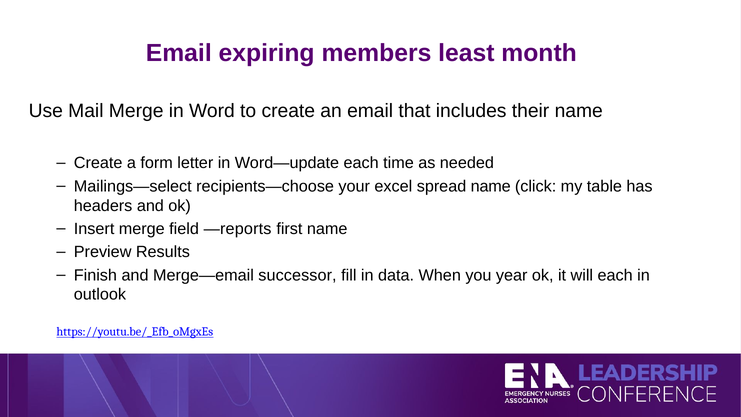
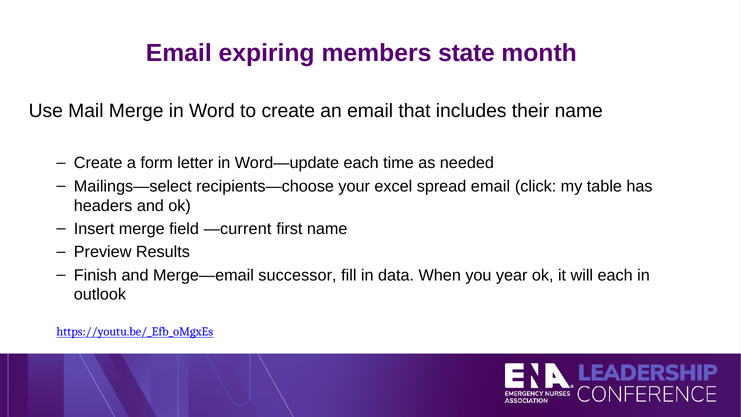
least: least -> state (466, 53)
spread name: name -> email (491, 186)
—reports: —reports -> —current (238, 229)
